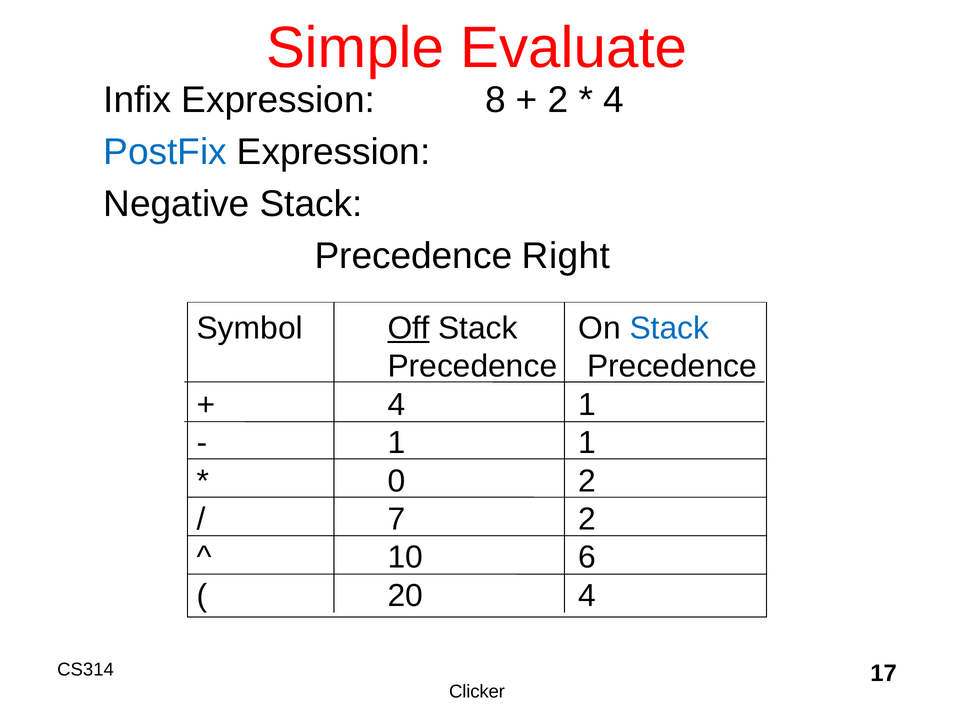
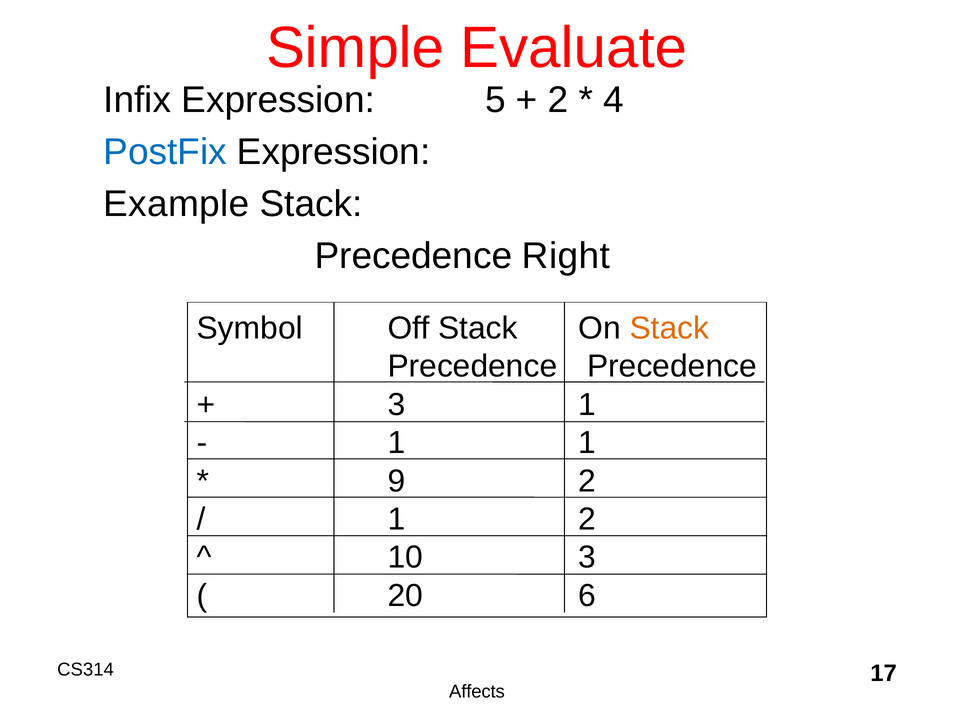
8: 8 -> 5 (495, 100)
Negative: Negative -> Example (176, 204)
Off underline: present -> none (409, 328)
Stack colour: blue -> orange (669, 328)
4: 4 -> 3 (396, 404)
0: 0 -> 9 (396, 481)
7: 7 -> 1 (396, 519)
10 6: 6 -> 3 (587, 557)
20 4: 4 -> 6 (587, 595)
Clicker: Clicker -> Affects (477, 691)
